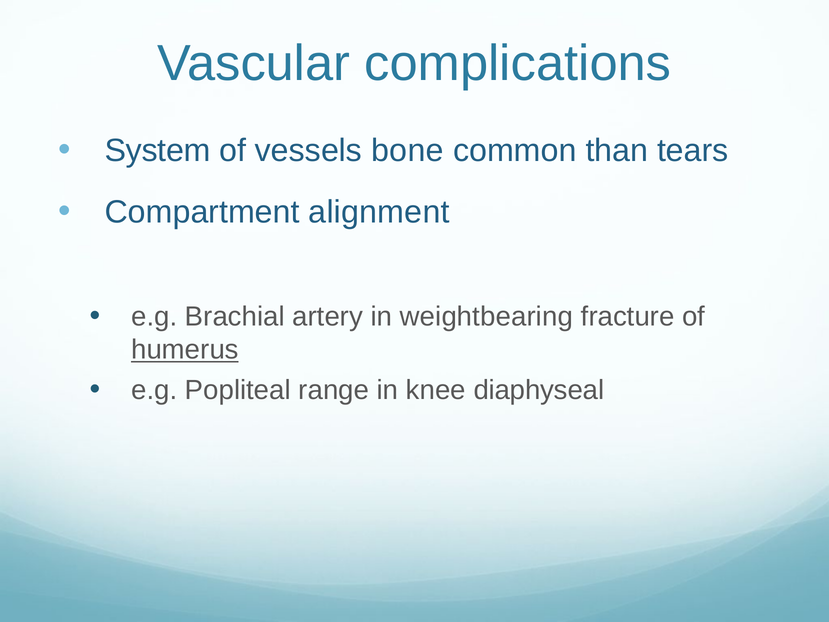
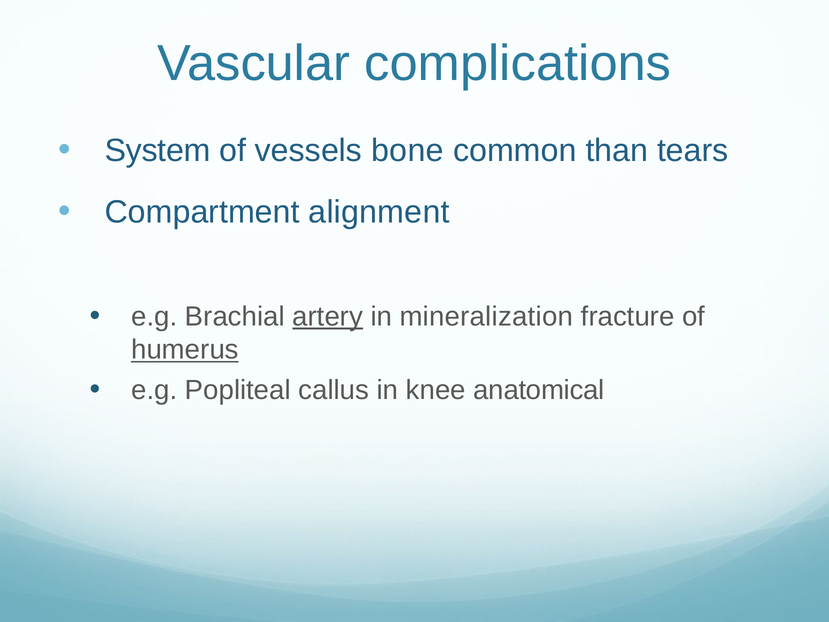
artery underline: none -> present (328, 317)
weightbearing: weightbearing -> mineralization (486, 317)
range: range -> callus (334, 390)
diaphyseal: diaphyseal -> anatomical (539, 390)
